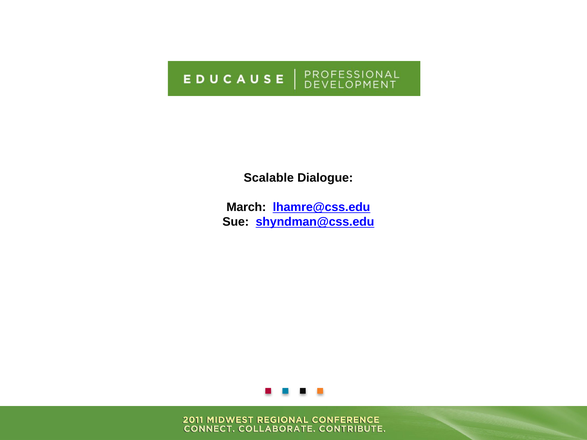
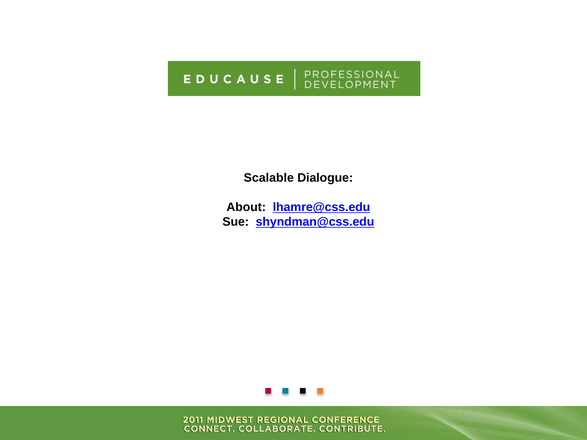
March: March -> About (246, 207)
